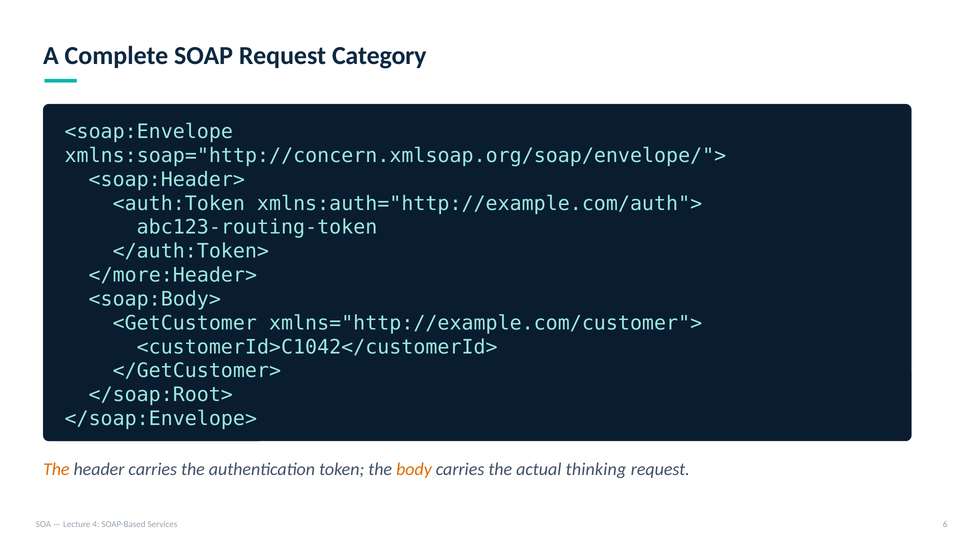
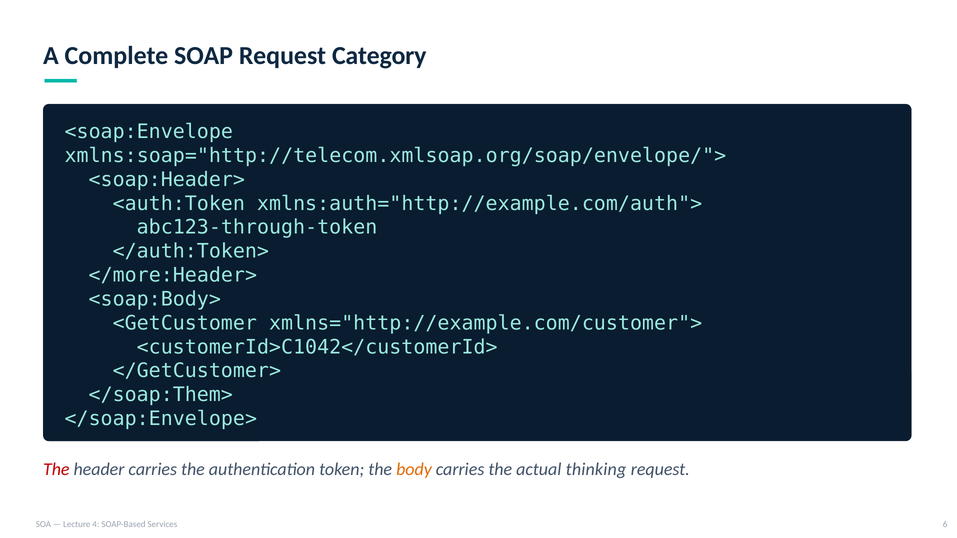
xmlns:soap="http://concern.xmlsoap.org/soap/envelope/">: xmlns:soap="http://concern.xmlsoap.org/soap/envelope/"> -> xmlns:soap="http://telecom.xmlsoap.org/soap/envelope/"> (395, 156)
abc123-routing-token: abc123-routing-token -> abc123-through-token (257, 228)
</soap:Root>: </soap:Root> -> </soap:Them> (161, 395)
The colour: orange -> red (56, 470)
